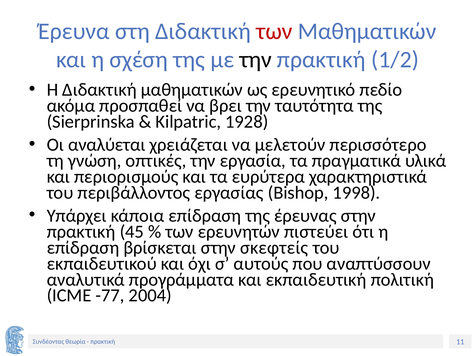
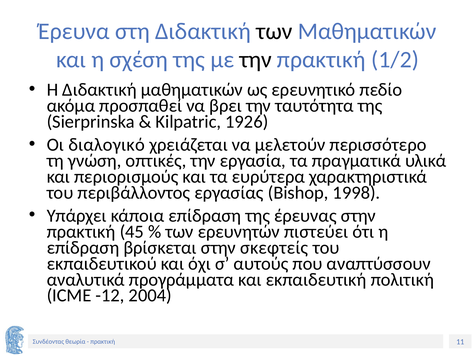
των colour: red -> black (274, 31)
1928: 1928 -> 1926 (247, 122)
αναλύεται: αναλύεται -> διαλογικό (107, 145)
-77: -77 -> -12 (110, 296)
